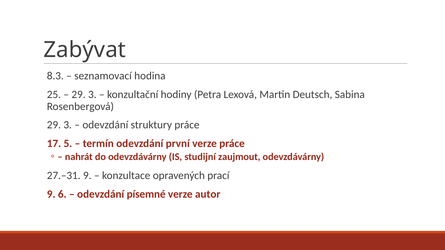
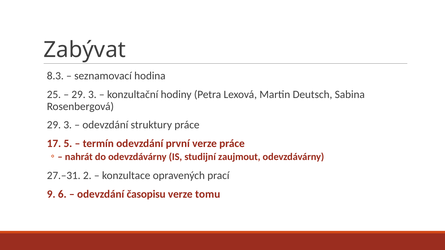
27.–31 9: 9 -> 2 (87, 176)
písemné: písemné -> časopisu (146, 194)
autor: autor -> tomu (208, 194)
